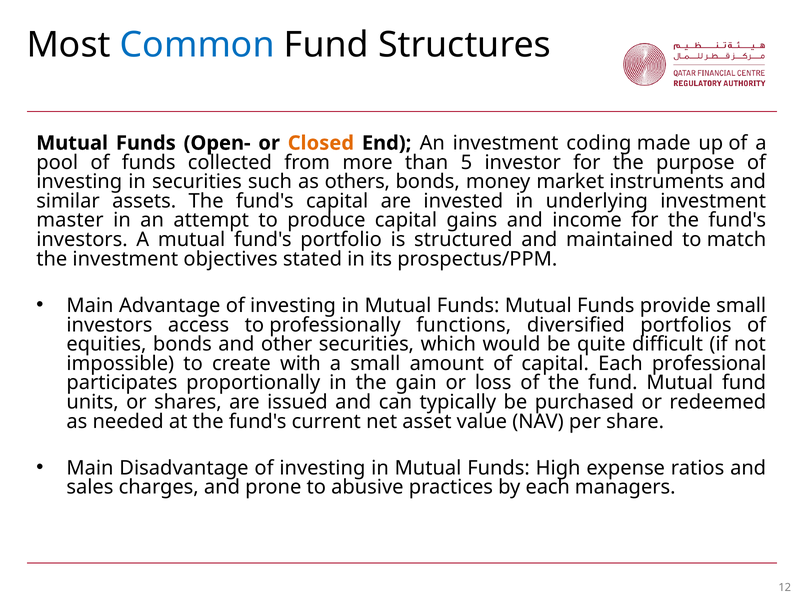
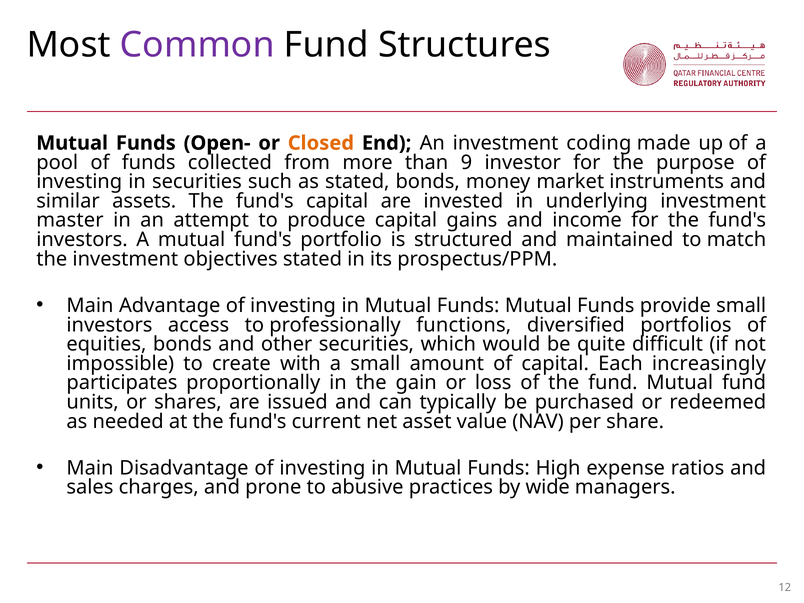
Common colour: blue -> purple (197, 45)
5: 5 -> 9 (466, 162)
as others: others -> stated (357, 182)
professional: professional -> increasingly (709, 363)
by each: each -> wide (548, 487)
